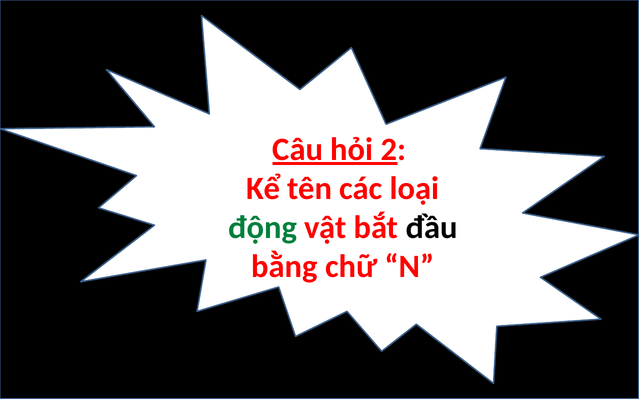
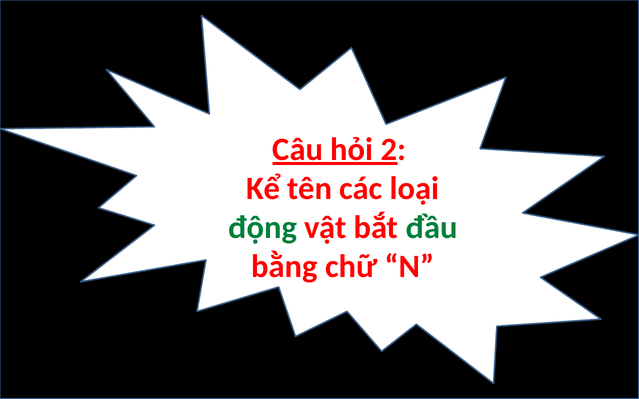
đầu colour: black -> green (432, 228)
